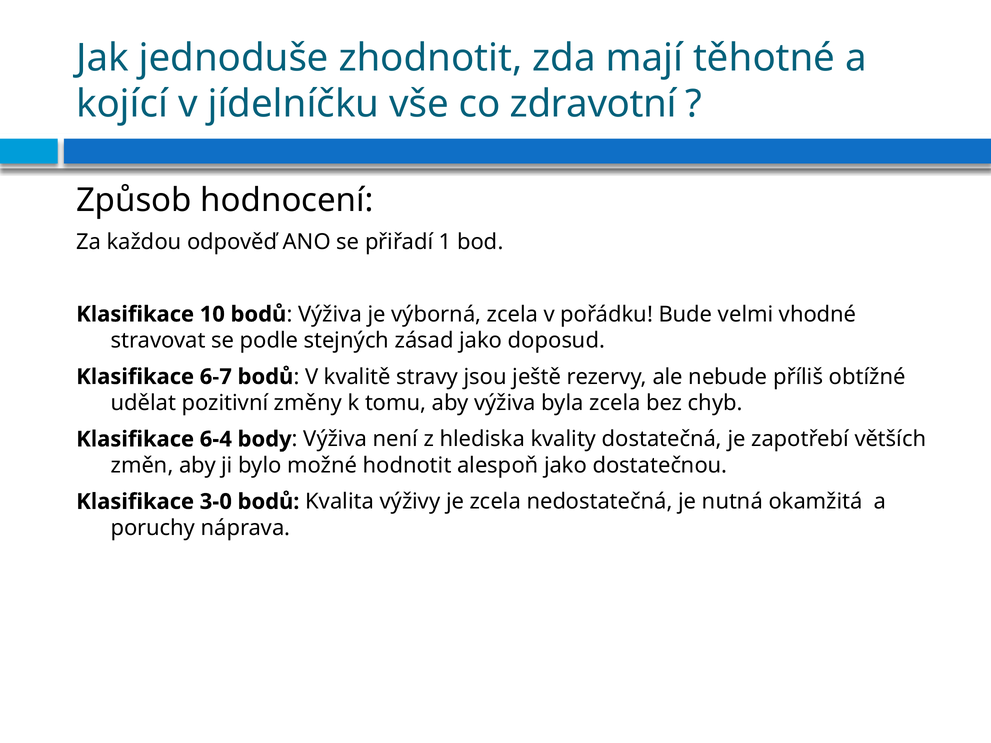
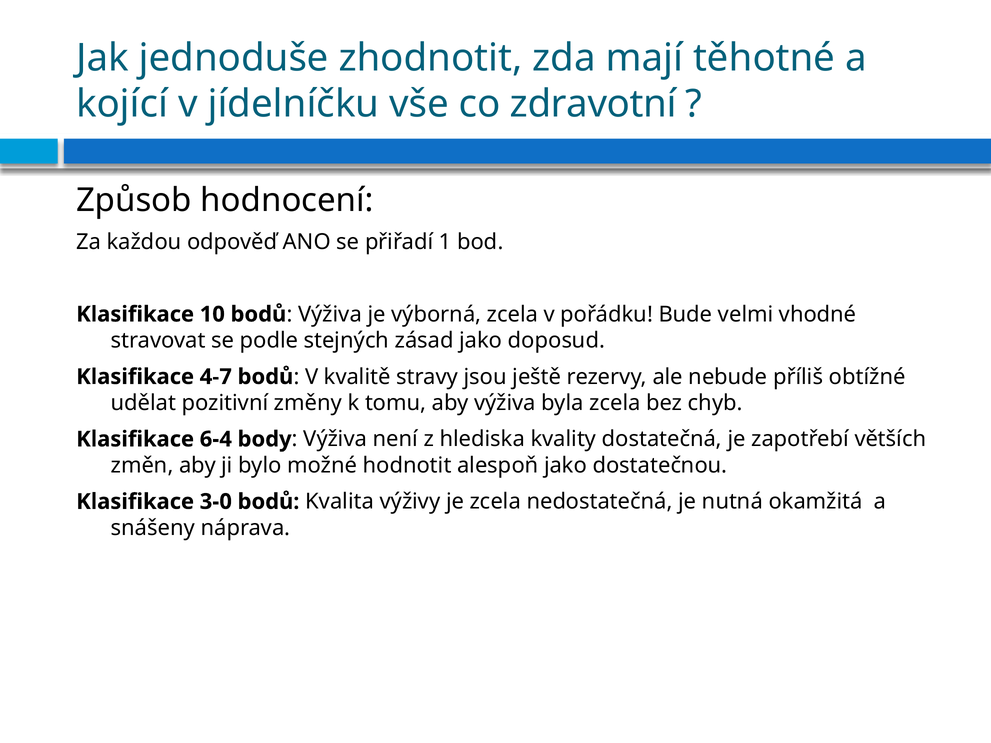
6-7: 6-7 -> 4-7 (216, 377)
poruchy: poruchy -> snášeny (153, 528)
